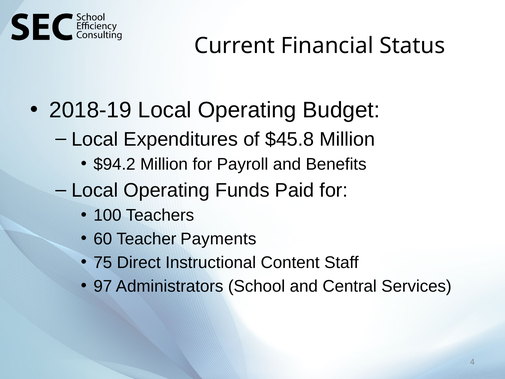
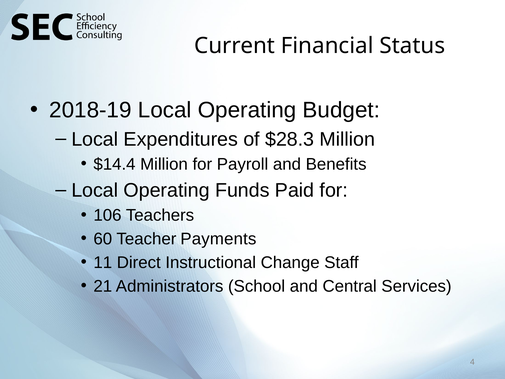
$45.8: $45.8 -> $28.3 (290, 139)
$94.2: $94.2 -> $14.4 (114, 164)
100: 100 -> 106 (107, 215)
75: 75 -> 11 (103, 262)
Content: Content -> Change (290, 262)
97: 97 -> 21 (103, 286)
